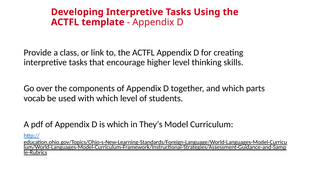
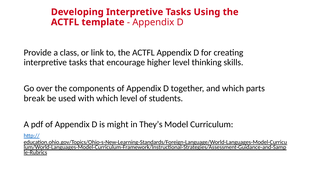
vocab: vocab -> break (34, 98)
is which: which -> might (118, 124)
